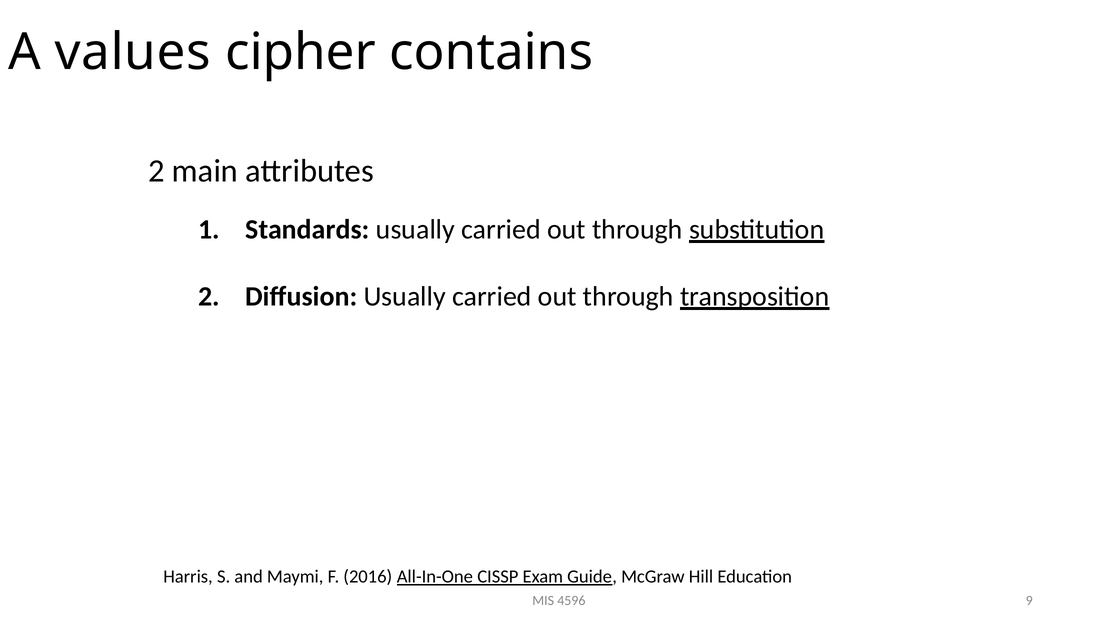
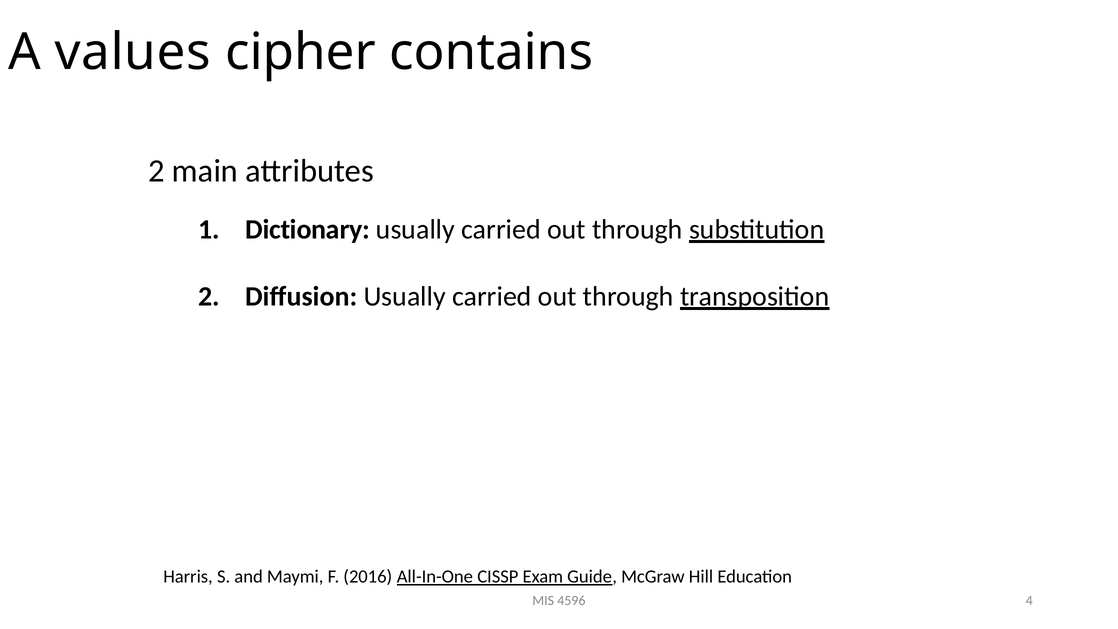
Standards: Standards -> Dictionary (308, 229)
9: 9 -> 4 (1029, 600)
